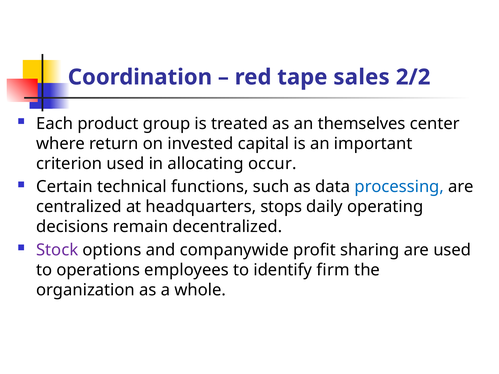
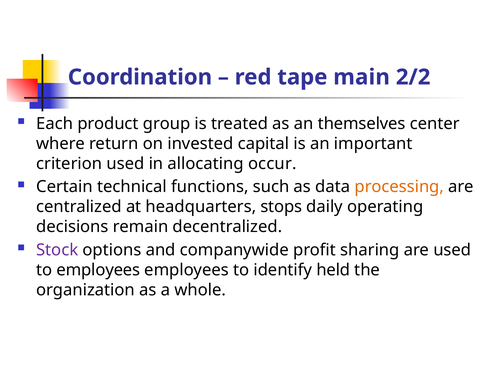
sales: sales -> main (362, 77)
processing colour: blue -> orange (399, 187)
to operations: operations -> employees (98, 270)
firm: firm -> held (333, 270)
